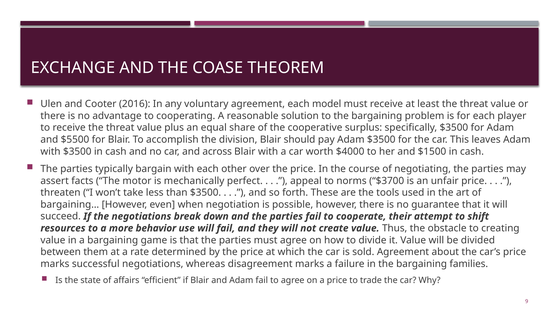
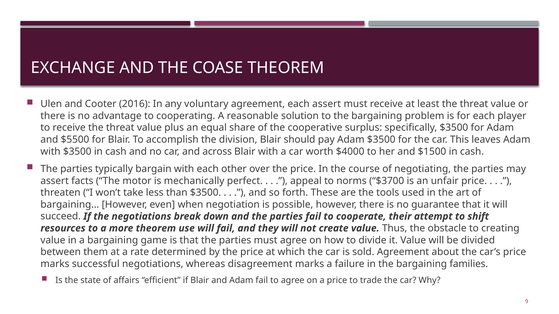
each model: model -> assert (327, 104)
more behavior: behavior -> theorem (156, 229)
